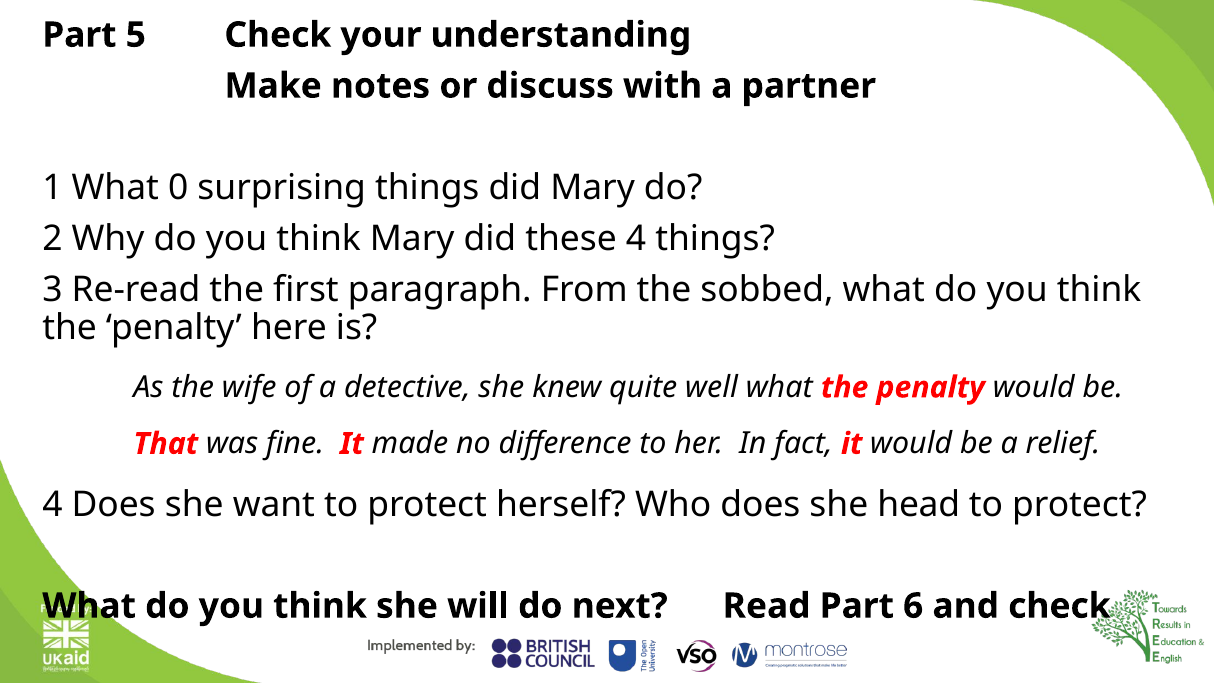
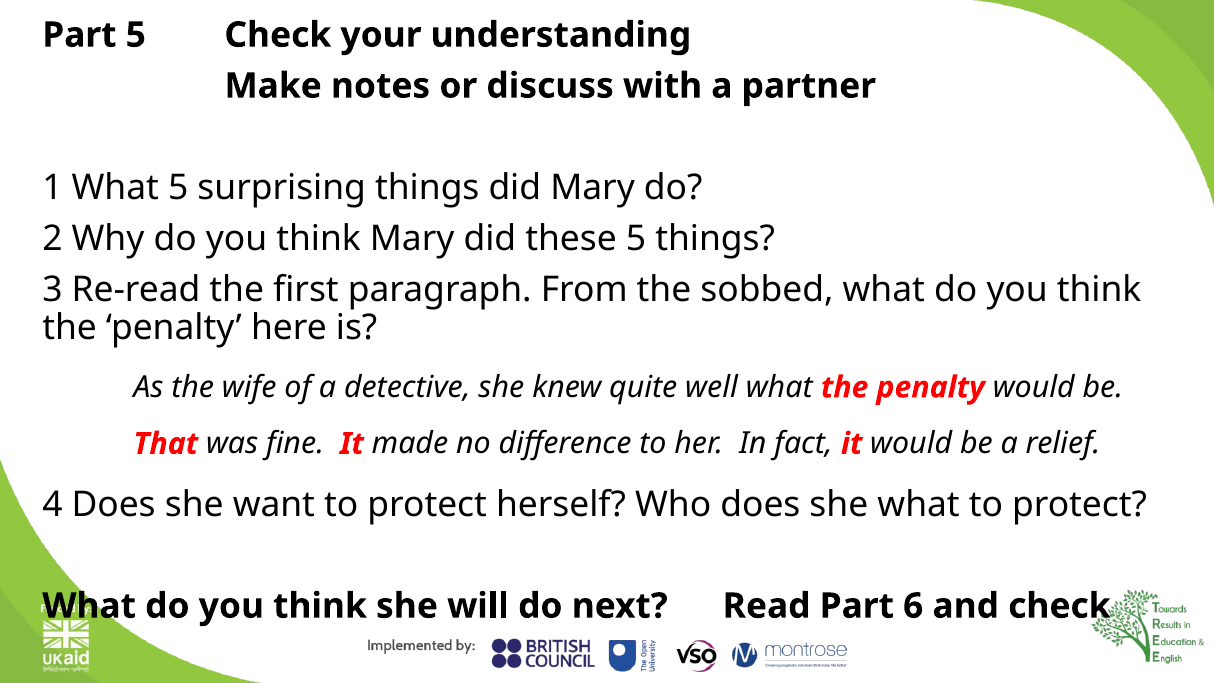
What 0: 0 -> 5 (178, 188)
these 4: 4 -> 5 (636, 239)
she head: head -> what (919, 505)
